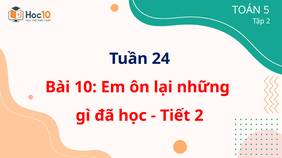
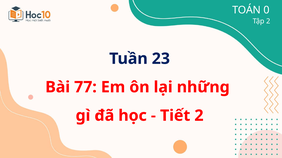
5: 5 -> 0 (267, 10)
24: 24 -> 23 (161, 59)
10: 10 -> 77 (85, 87)
